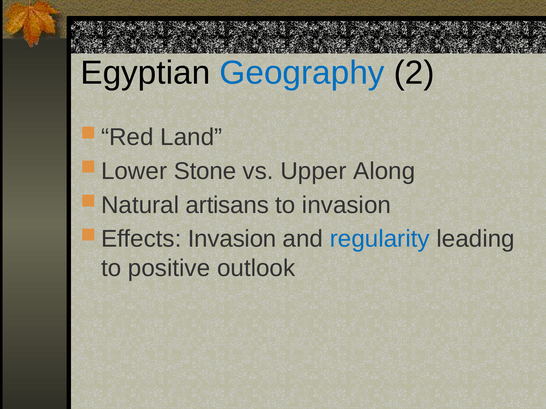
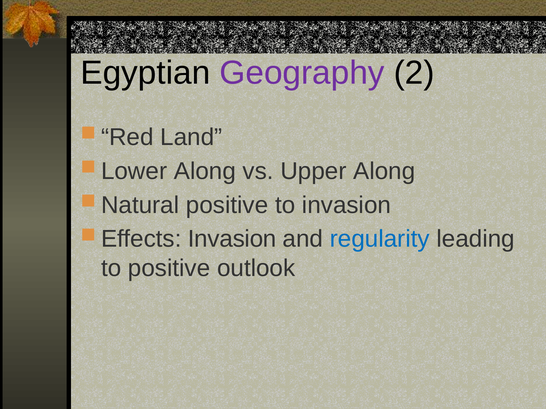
Geography colour: blue -> purple (302, 73)
Stone: Stone -> Along (205, 171)
artisans: artisans -> positive (227, 205)
